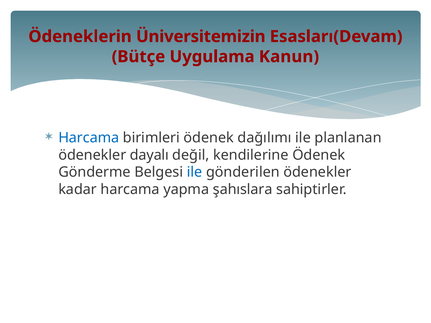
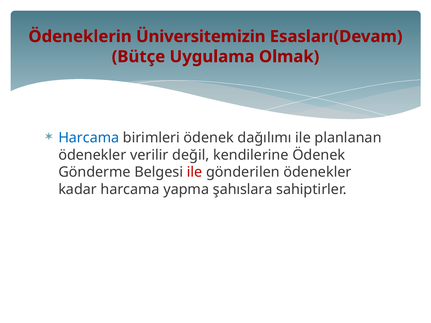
Kanun: Kanun -> Olmak (289, 57)
dayalı: dayalı -> verilir (149, 155)
ile colour: blue -> red (195, 172)
